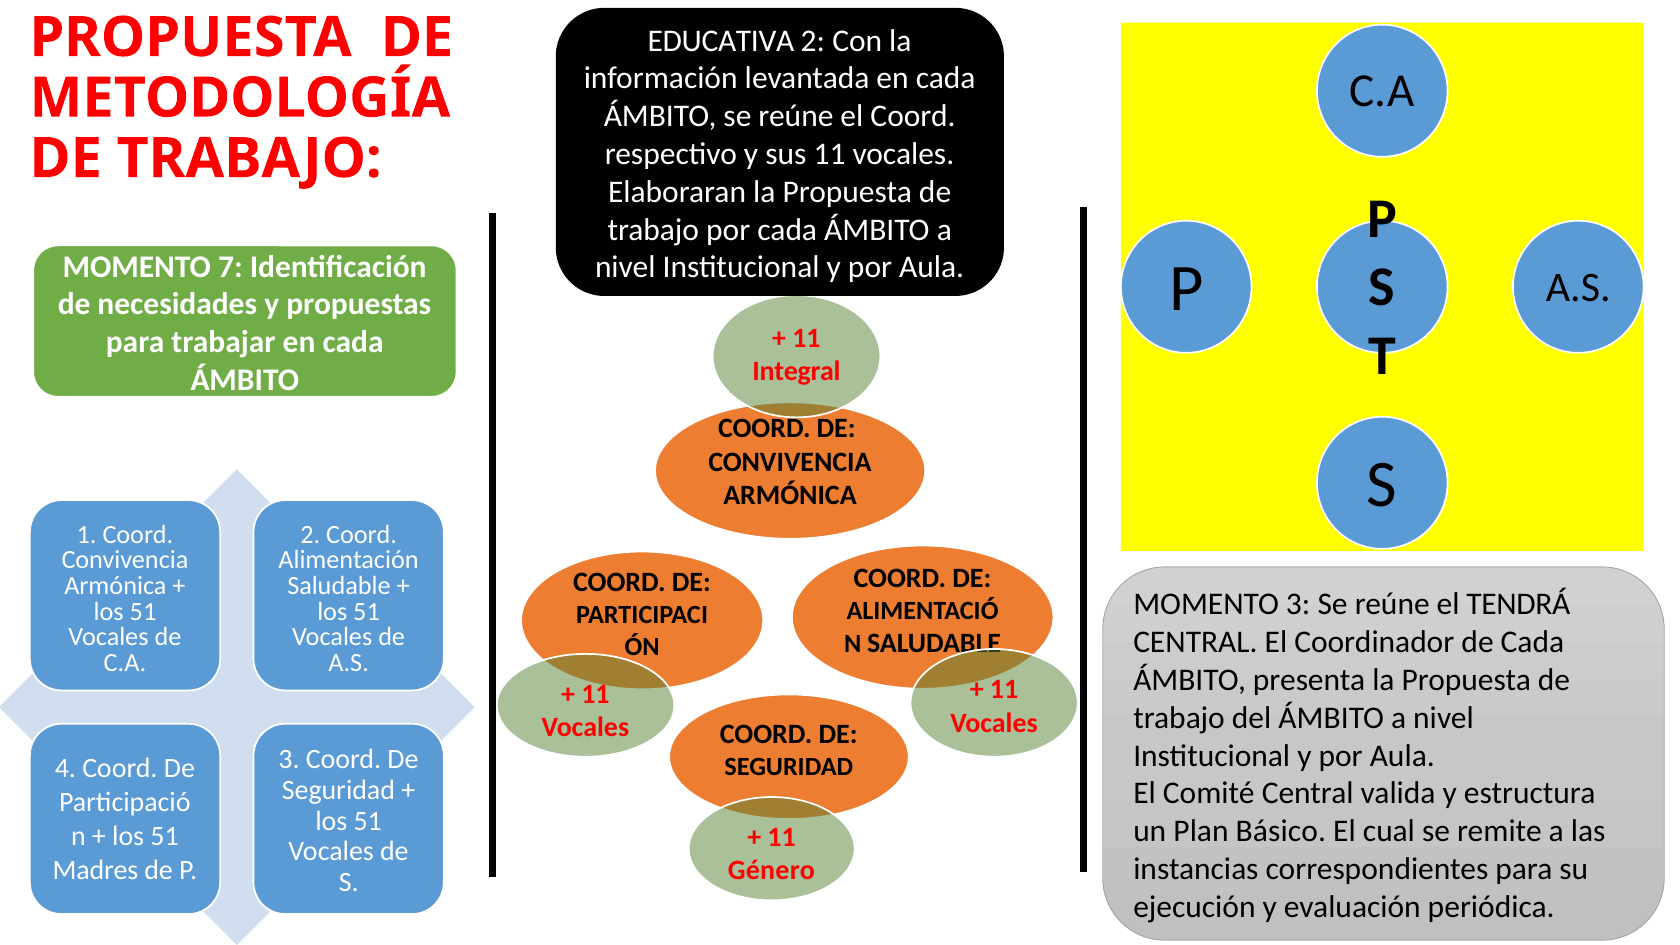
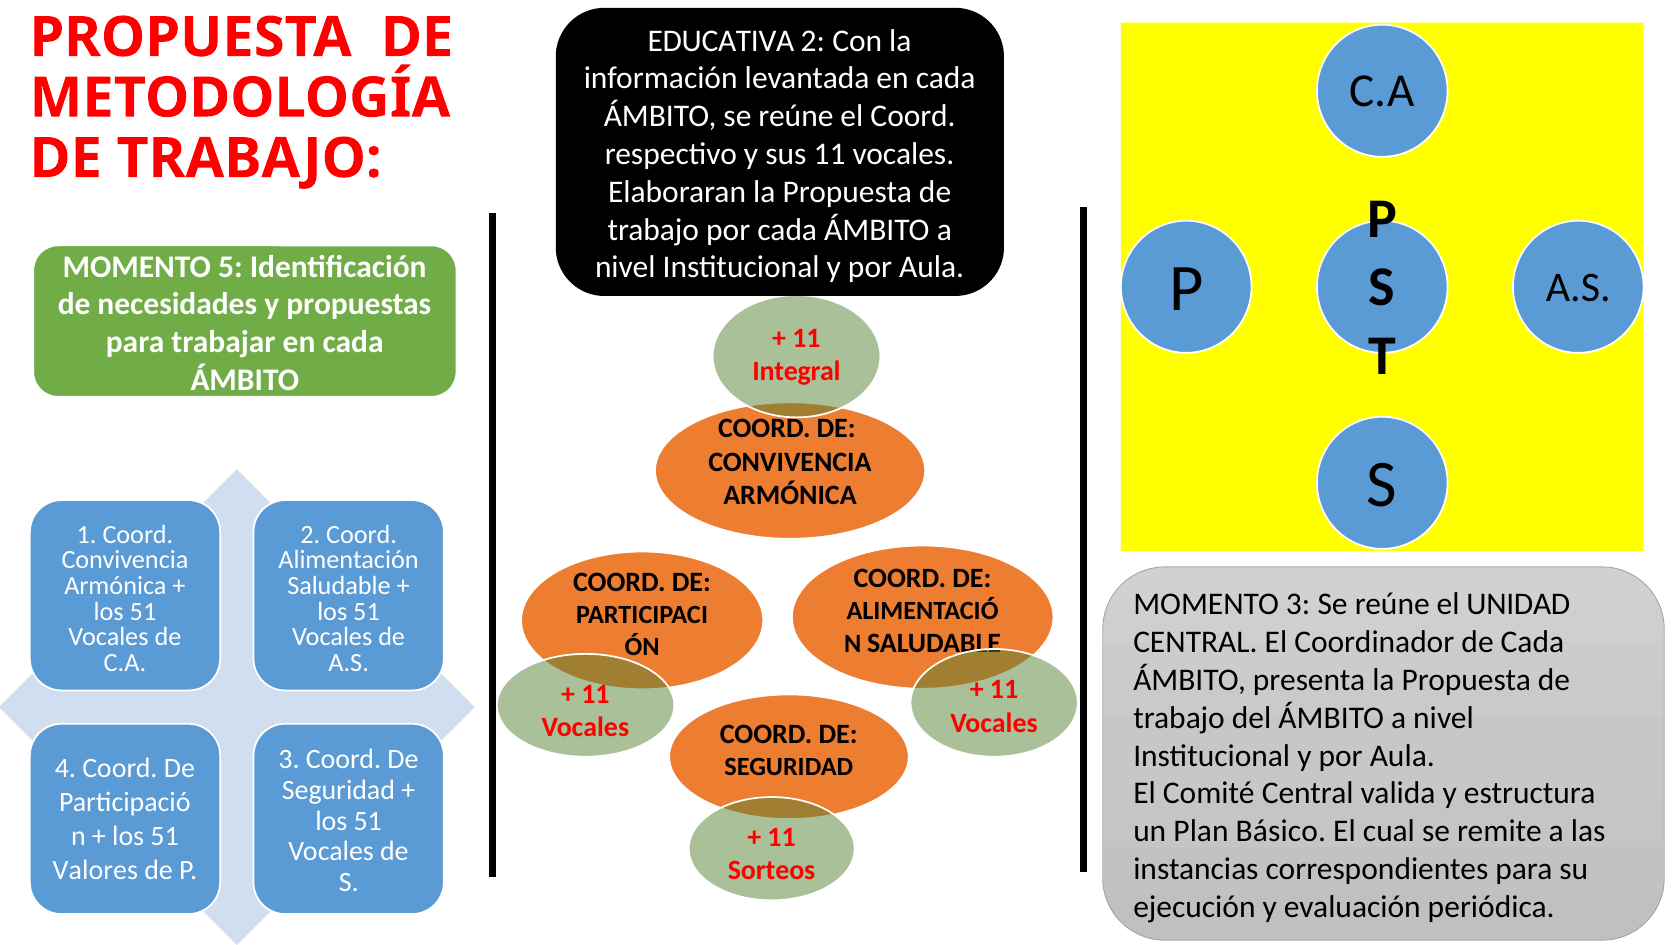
7: 7 -> 5 (230, 267)
TENDRÁ: TENDRÁ -> UNIDAD (1518, 605)
Madres: Madres -> Valores (95, 871)
Género: Género -> Sorteos (772, 871)
